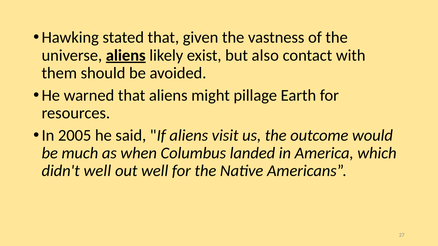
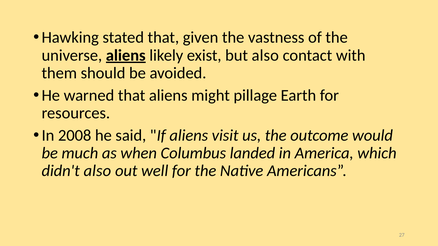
2005: 2005 -> 2008 (75, 136)
didn't well: well -> also (97, 171)
